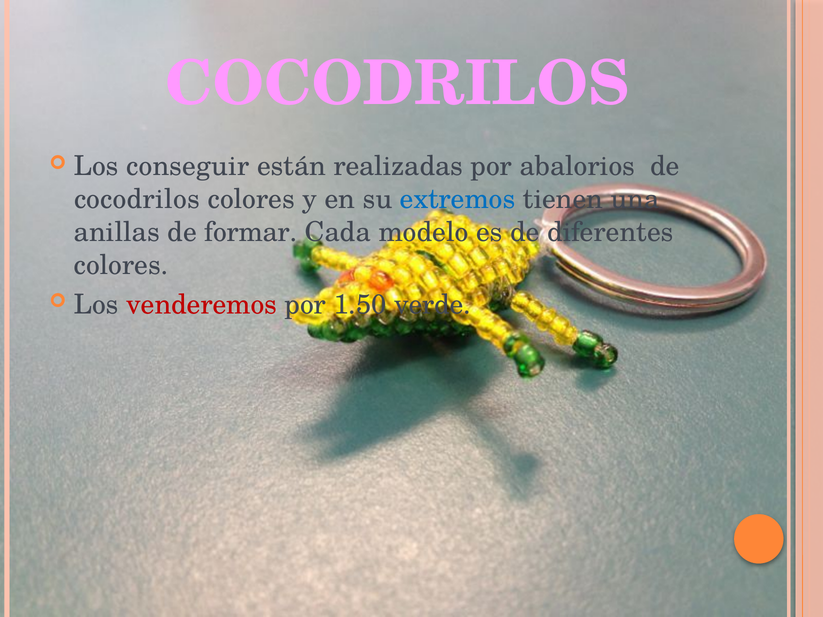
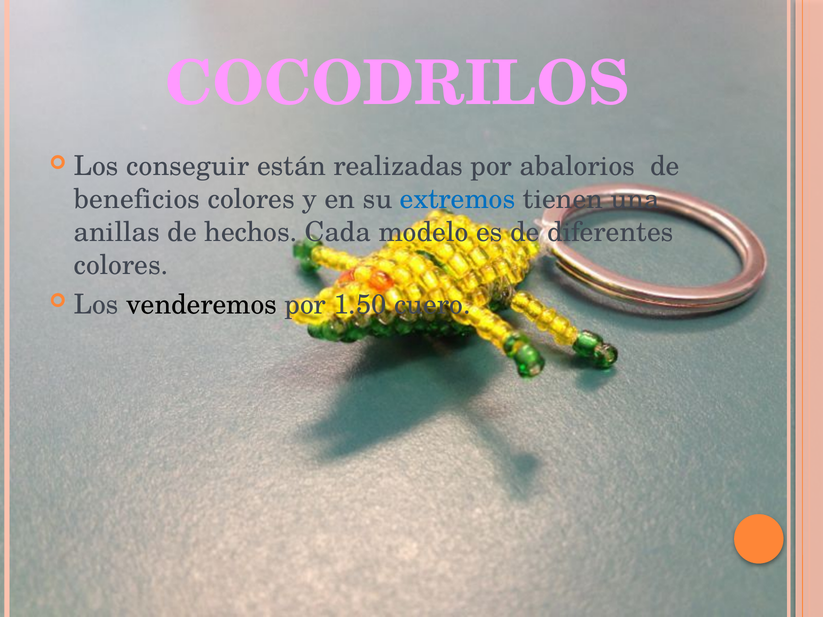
cocodrilos: cocodrilos -> beneficios (137, 199)
formar: formar -> hechos (251, 232)
venderemos colour: red -> black (202, 305)
verde: verde -> cuero (432, 305)
